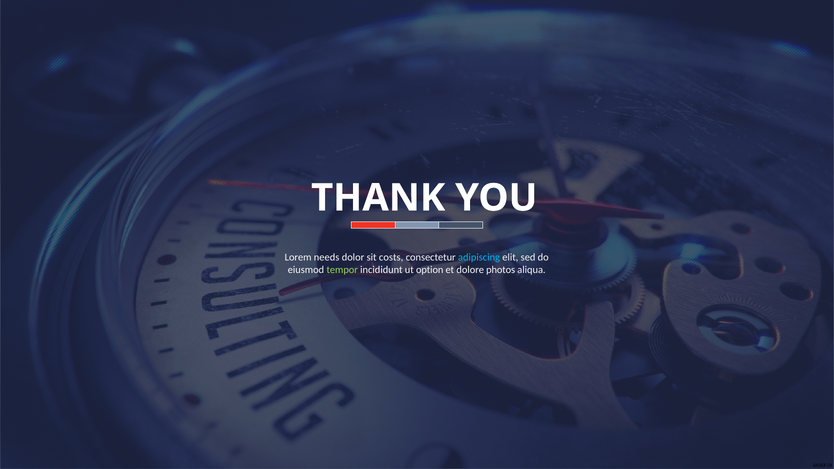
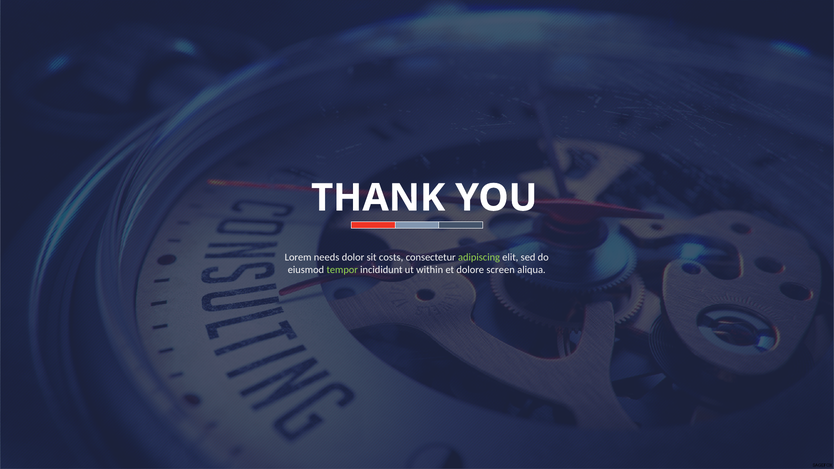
adipiscing colour: light blue -> light green (479, 257)
option: option -> within (430, 270)
photos: photos -> screen (501, 270)
